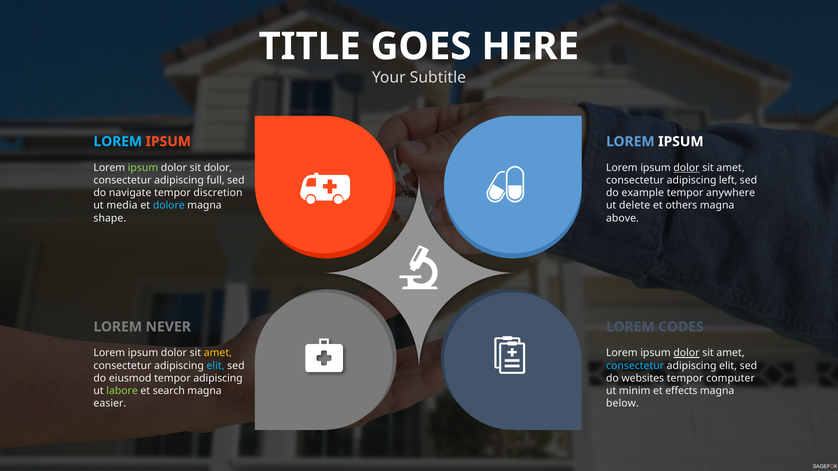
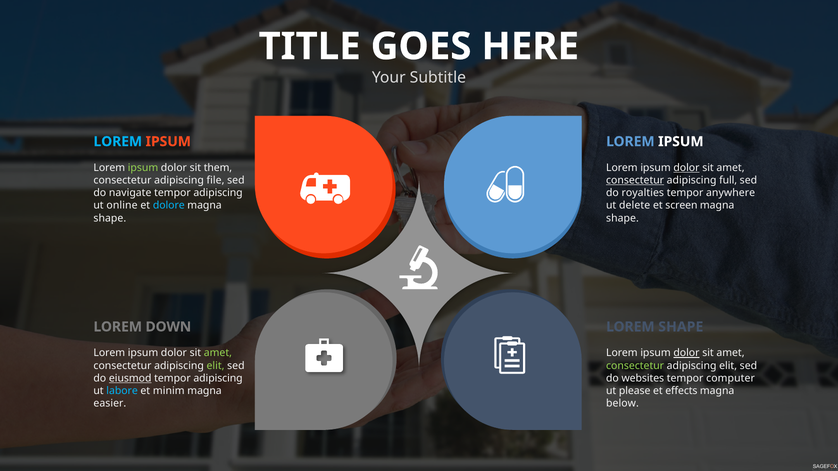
sit dolor: dolor -> them (218, 168)
full: full -> file (216, 181)
consectetur underline: none -> present (635, 181)
left: left -> full (728, 181)
discretion: discretion -> adipiscing (218, 193)
example: example -> royalties (643, 193)
media: media -> online (122, 206)
others: others -> screen (681, 206)
above: above -> shape (622, 218)
NEVER: NEVER -> DOWN (168, 327)
LOREM CODES: CODES -> SHAPE (681, 327)
amet colour: yellow -> light green (218, 353)
elit colour: light blue -> light green (216, 366)
consectetur colour: light blue -> light green (635, 366)
eiusmod underline: none -> present (130, 378)
labore colour: light green -> light blue (122, 391)
search: search -> minim (169, 391)
minim: minim -> please (635, 391)
